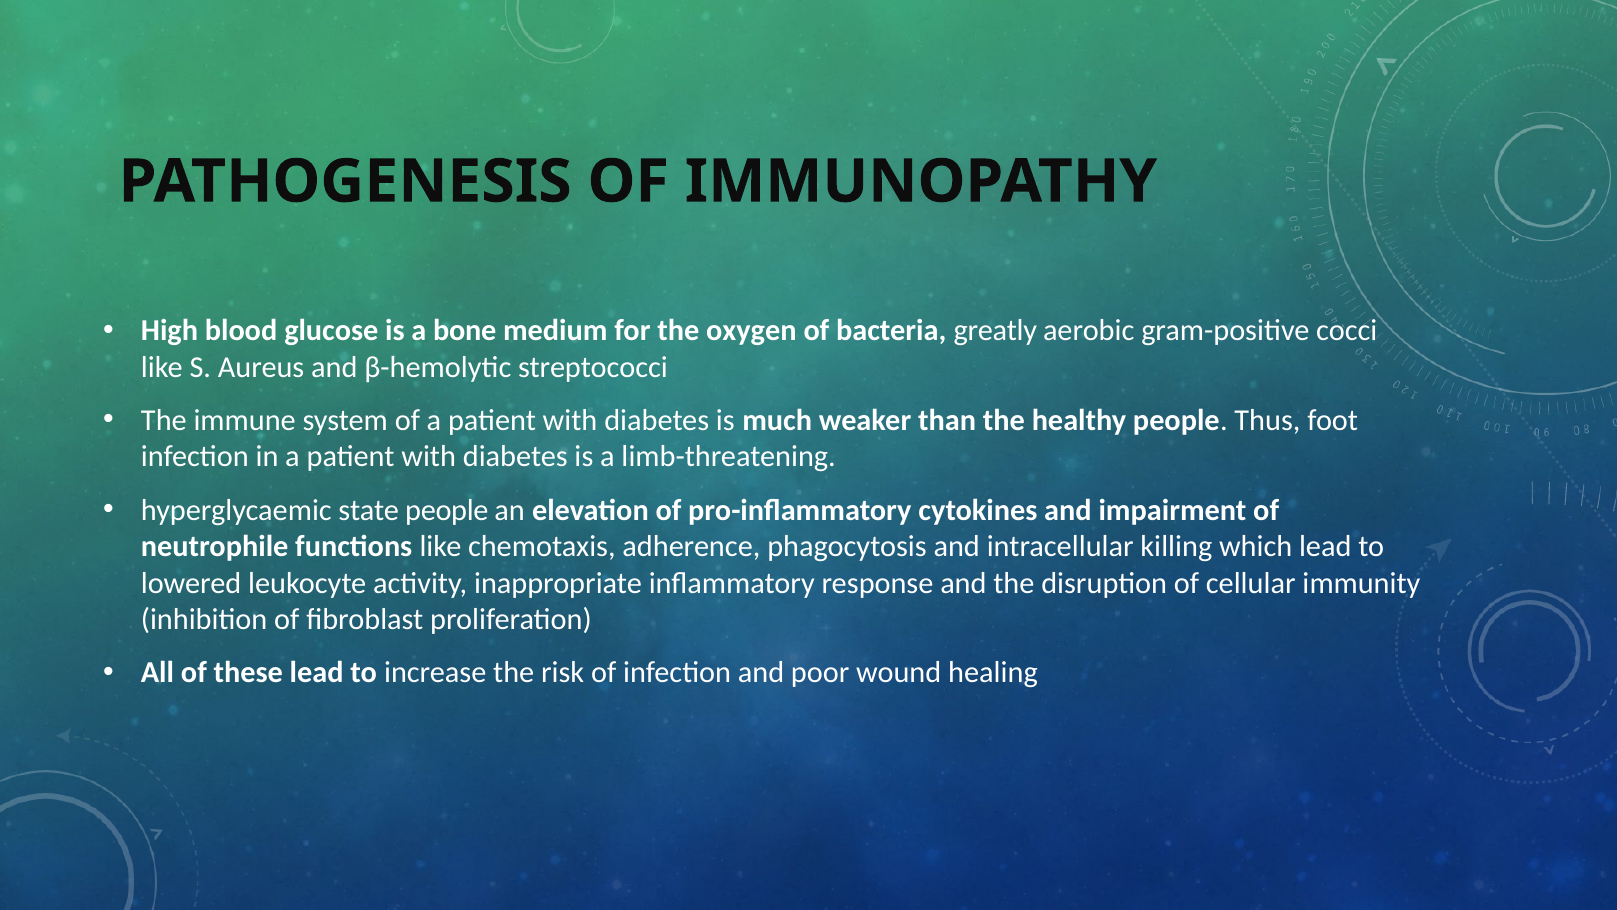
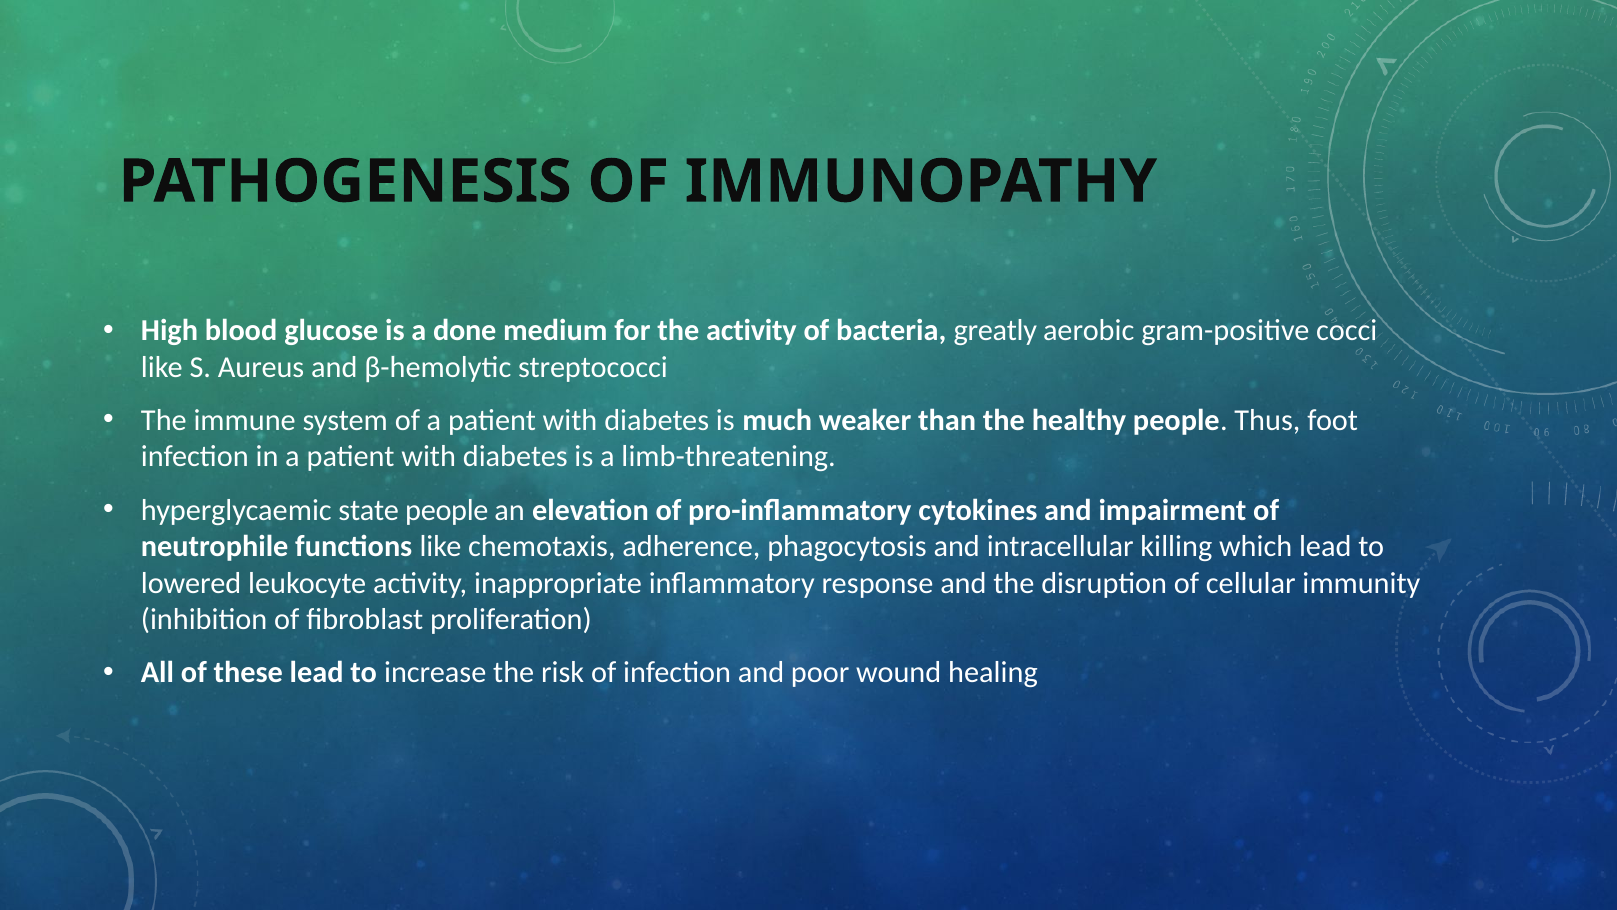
bone: bone -> done (465, 331)
the oxygen: oxygen -> activity (751, 331)
